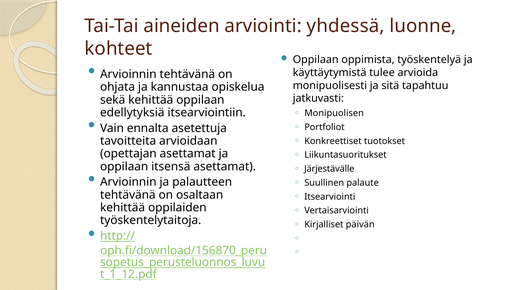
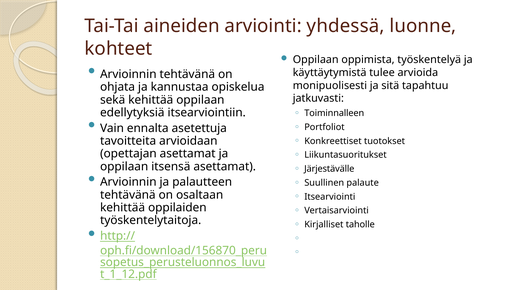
Monipuolisen: Monipuolisen -> Toiminnalleen (334, 113)
päivän: päivän -> taholle (360, 224)
